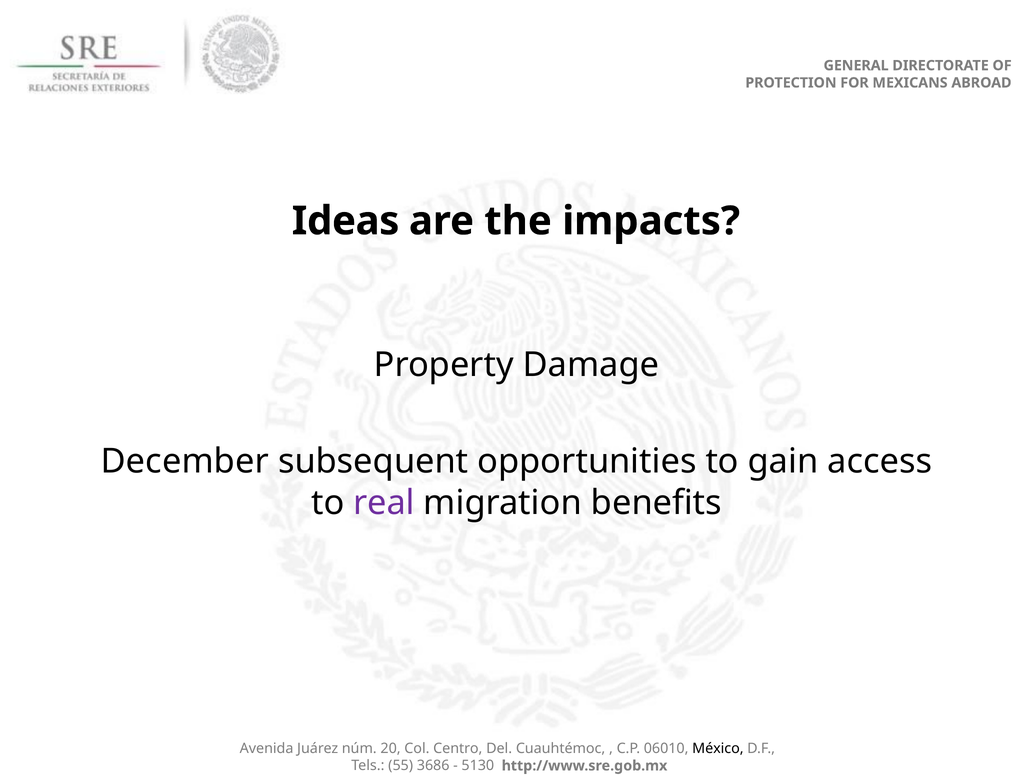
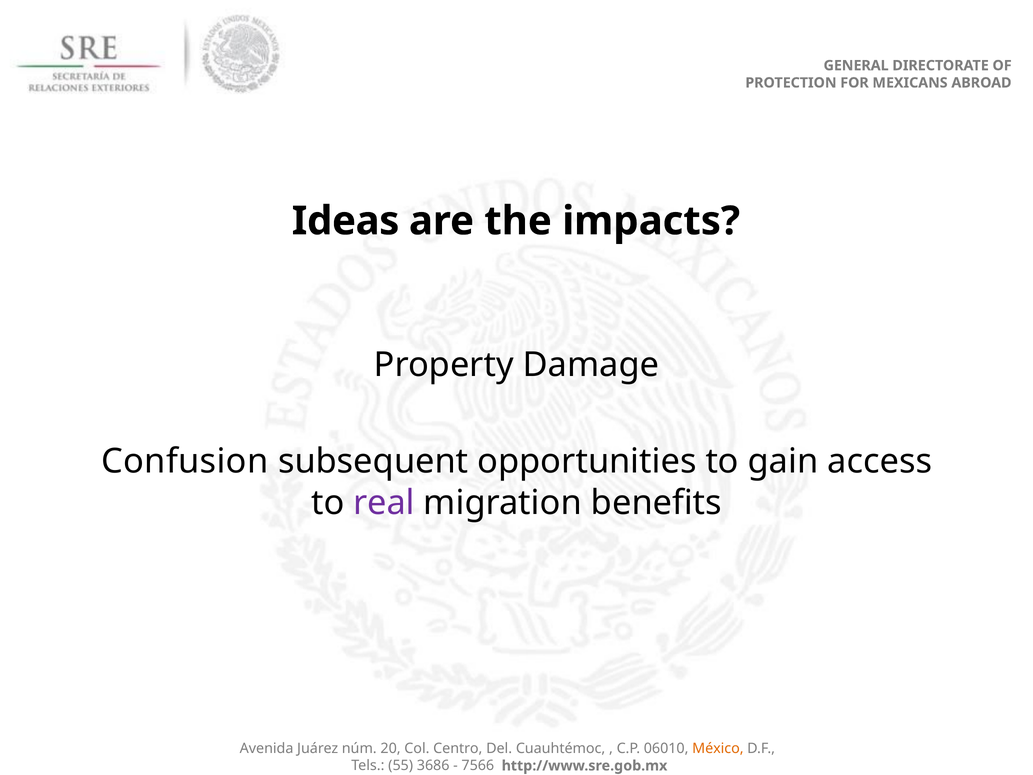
December: December -> Confusion (185, 461)
México colour: black -> orange (718, 748)
5130: 5130 -> 7566 (478, 765)
